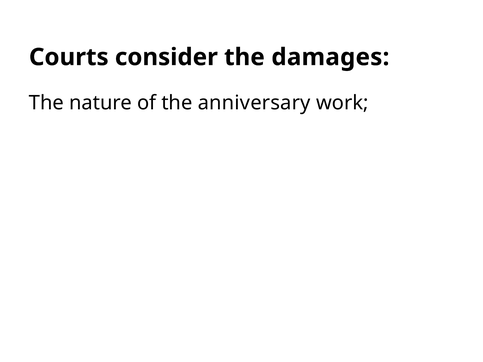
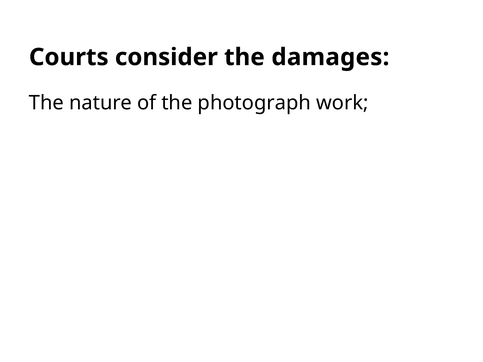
anniversary: anniversary -> photograph (254, 103)
